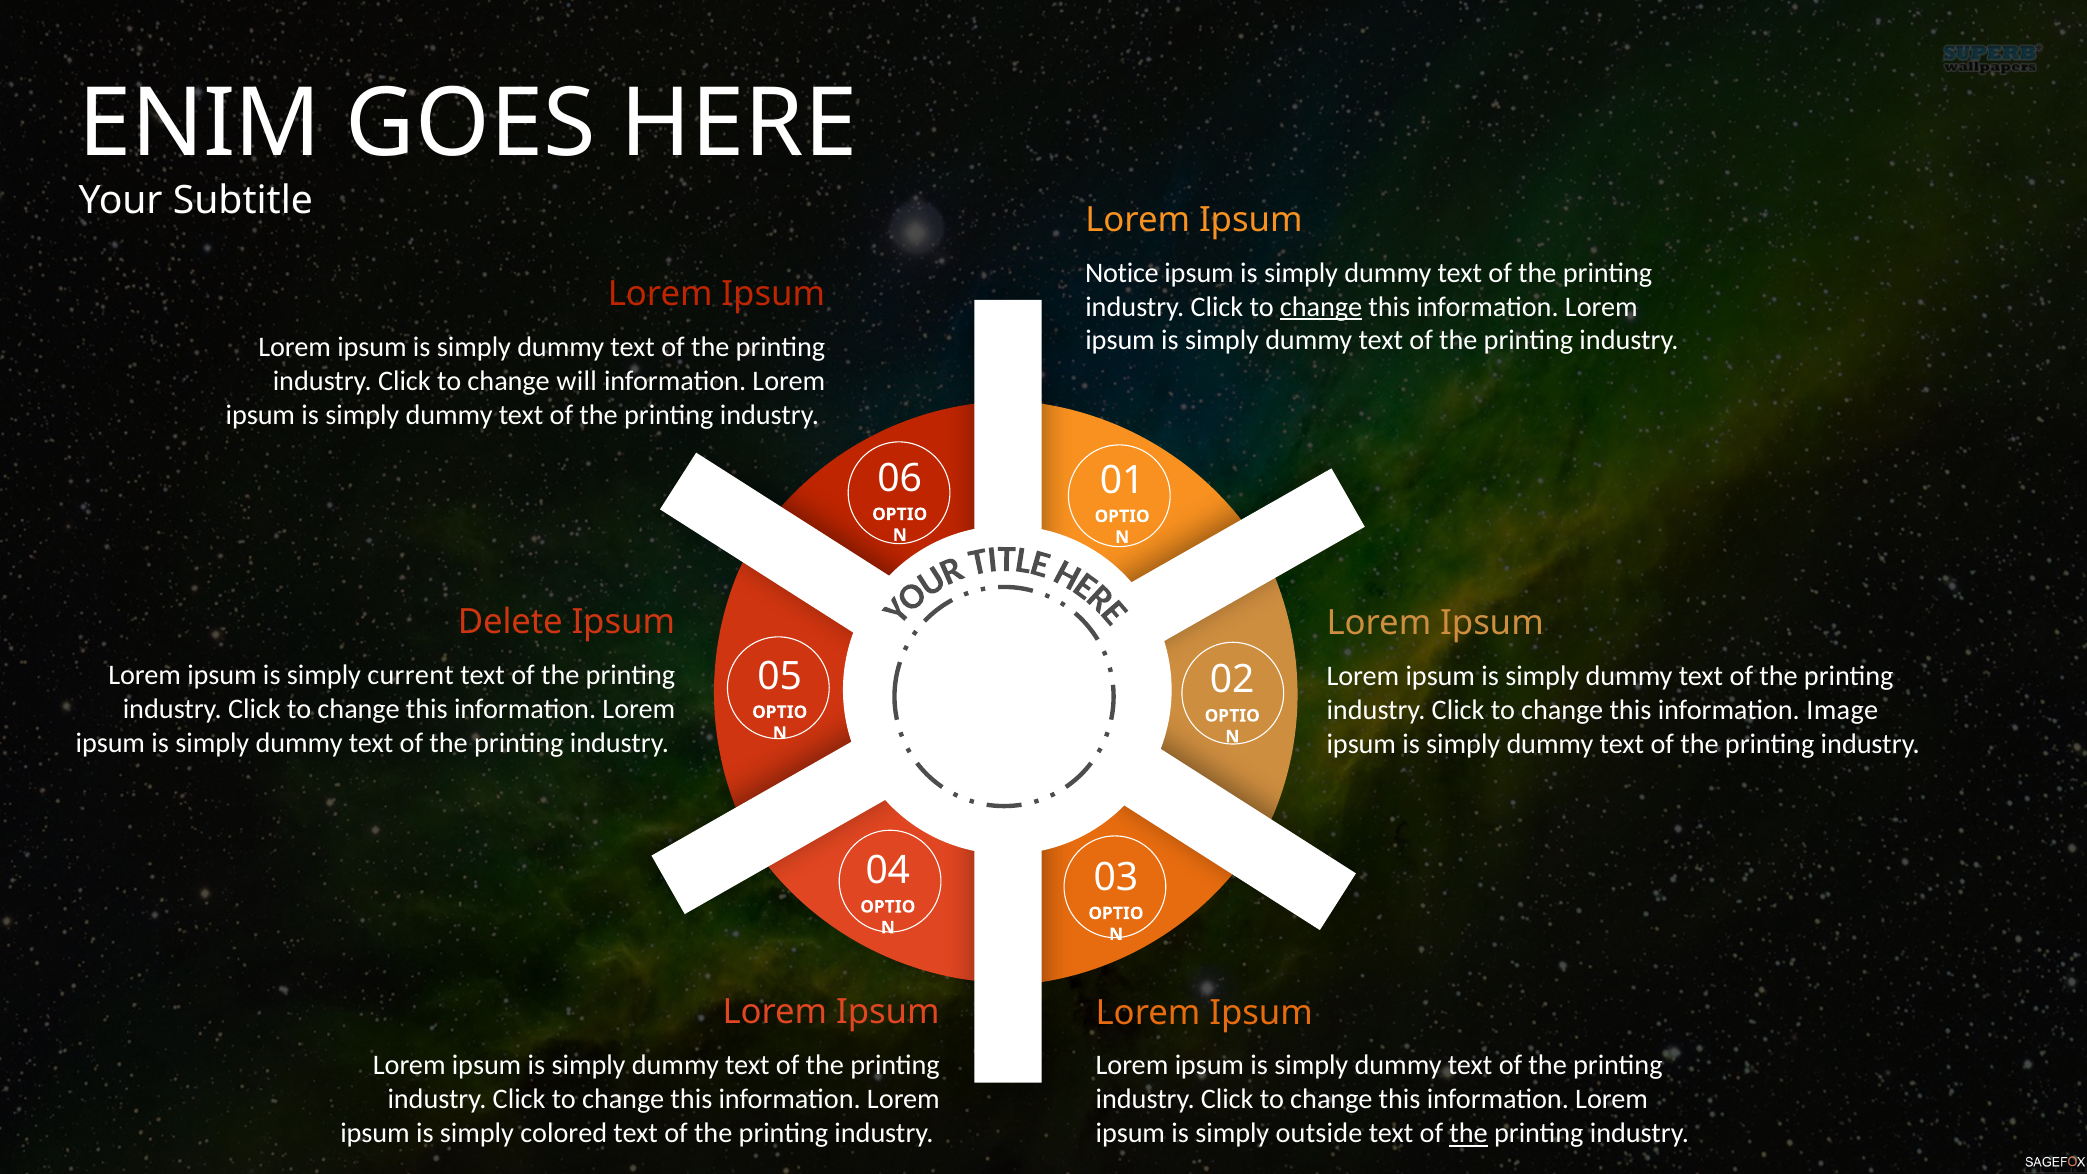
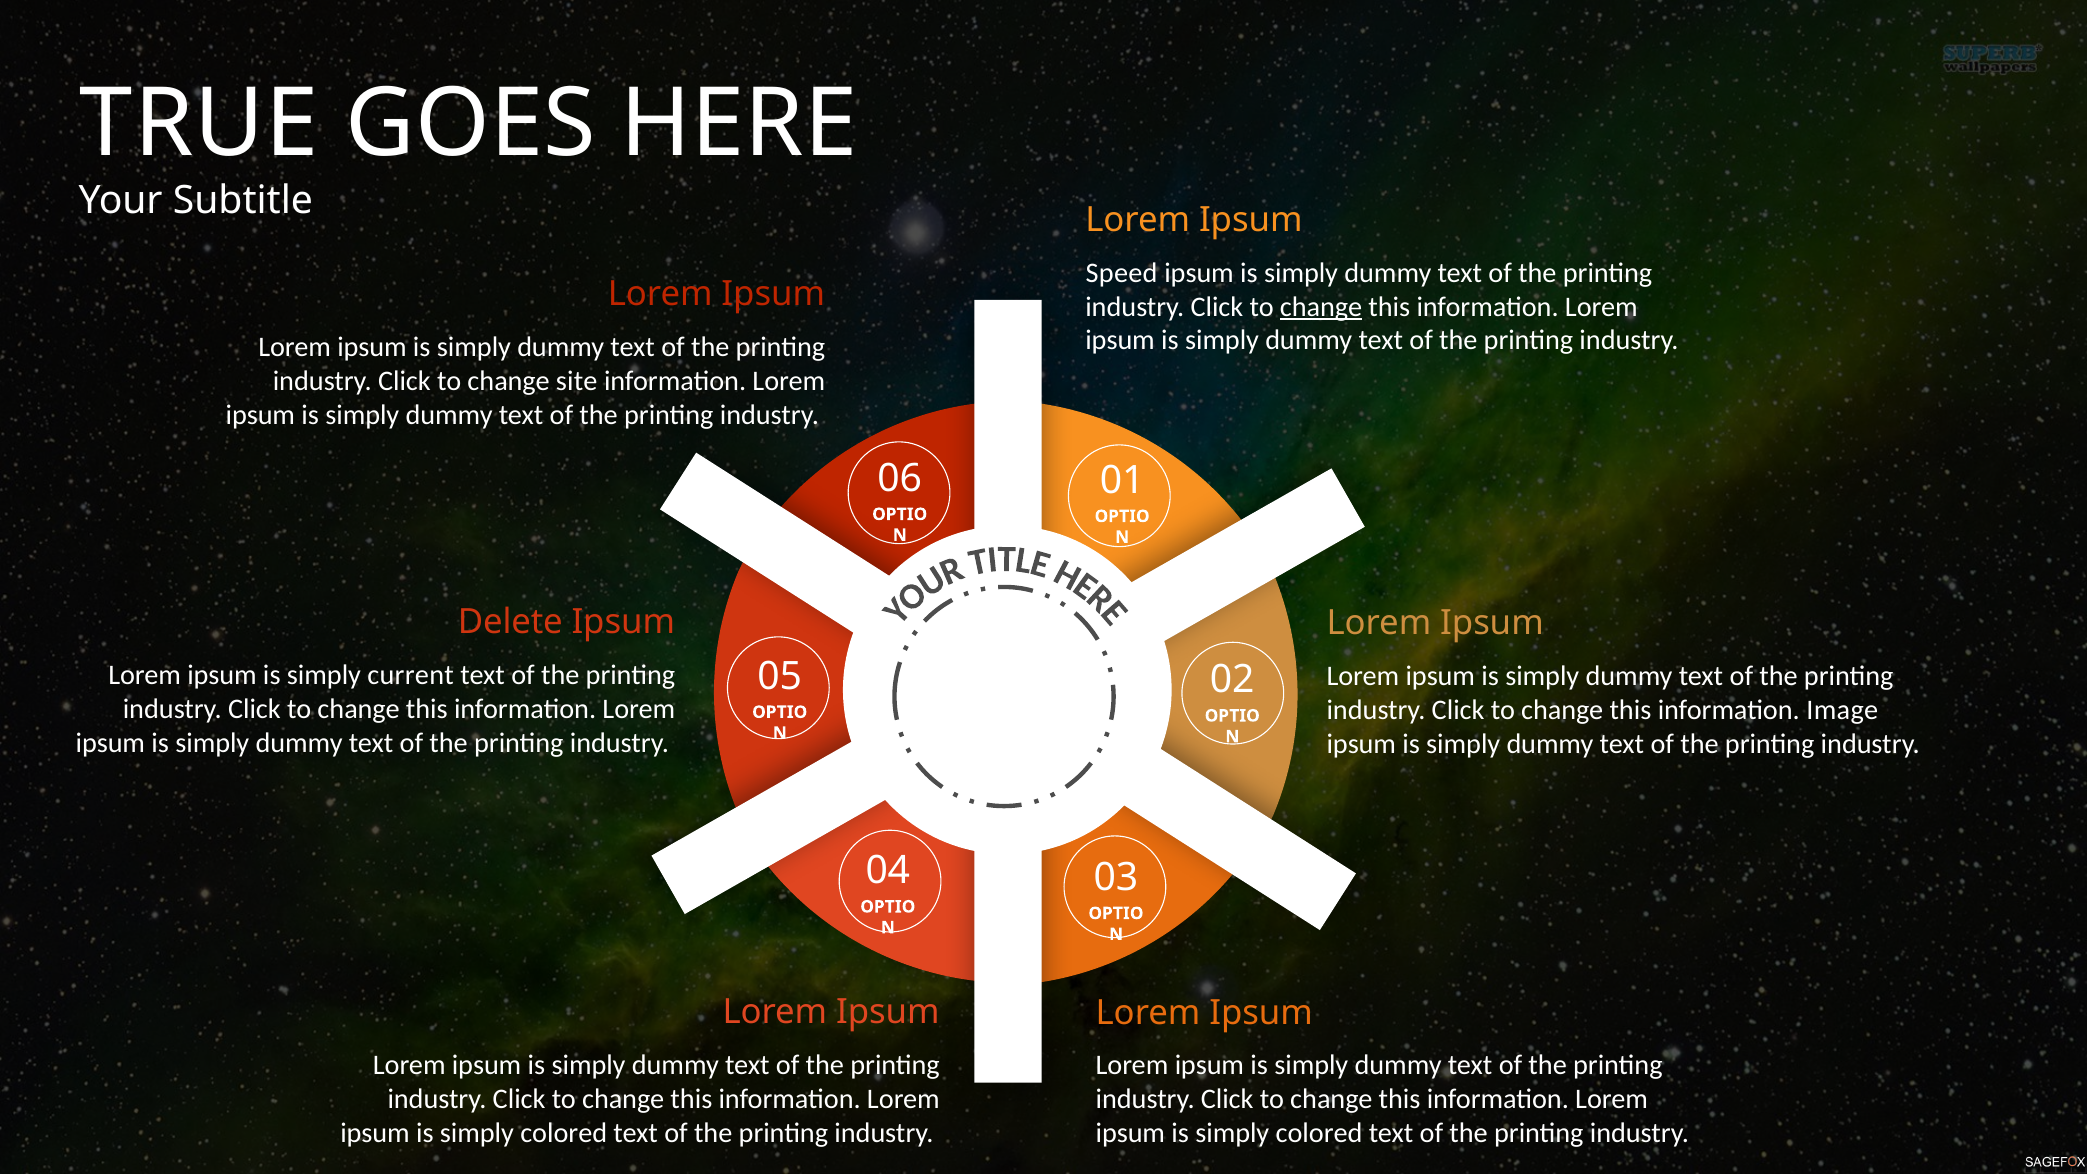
ENIM: ENIM -> TRUE (199, 124)
Notice: Notice -> Speed (1122, 273)
will: will -> site (577, 381)
outside: outside -> colored (1319, 1133)
the underline: present -> none (1469, 1133)
